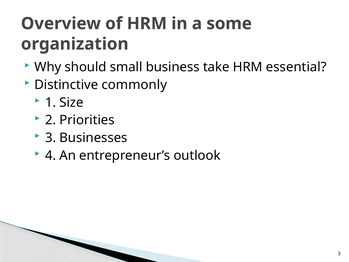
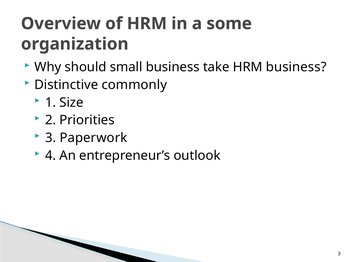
HRM essential: essential -> business (296, 67)
Businesses: Businesses -> Paperwork (93, 138)
